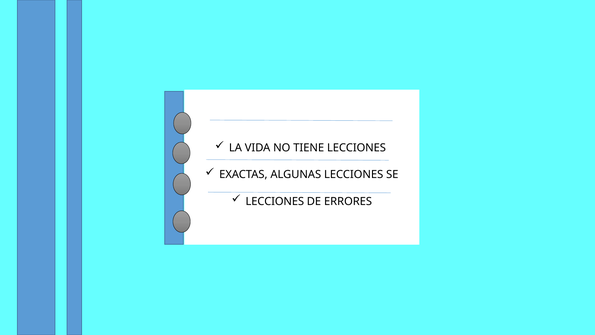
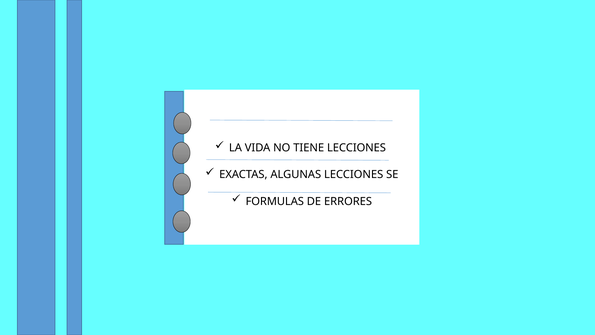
LECCIONES: LECCIONES -> FORMULAS (275, 201)
